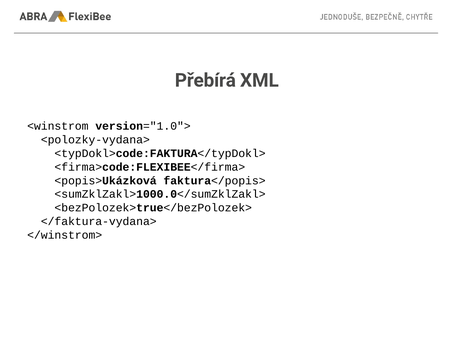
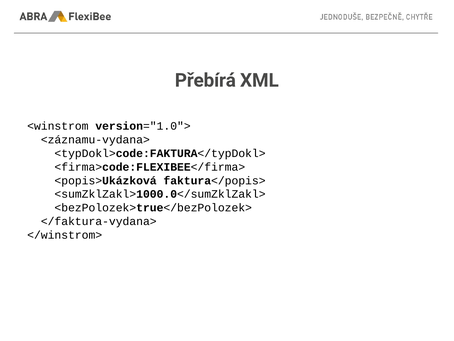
<polozky-vydana>: <polozky-vydana> -> <záznamu-vydana> (95, 139)
